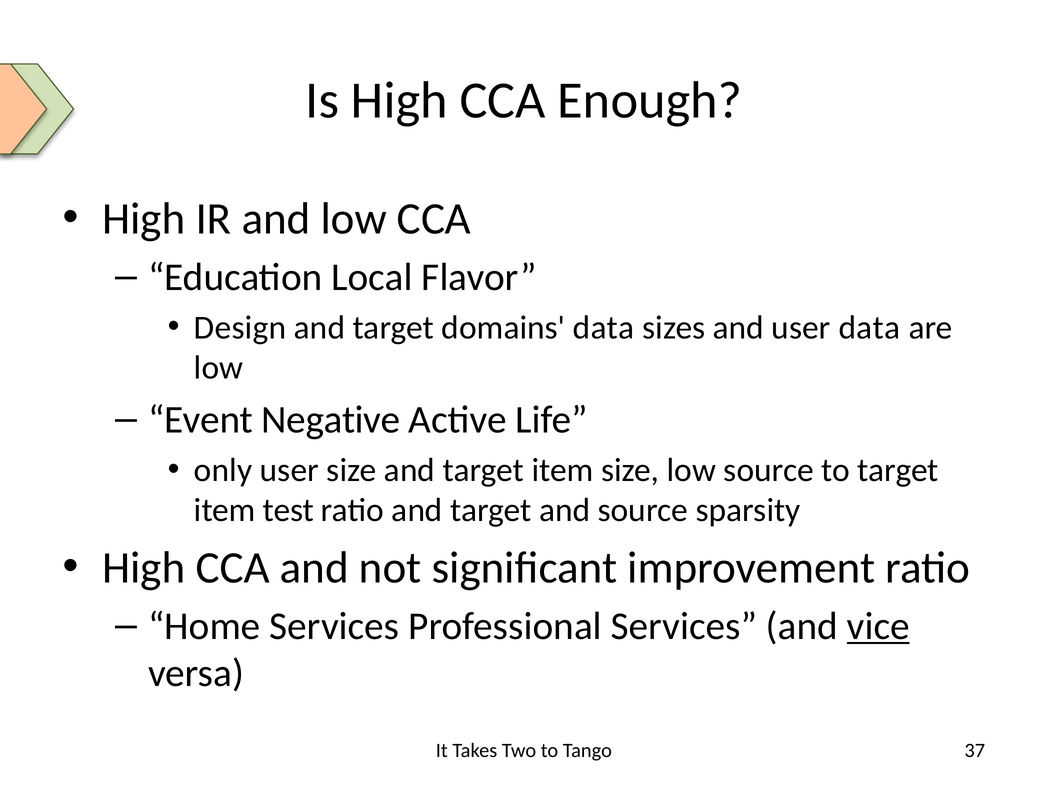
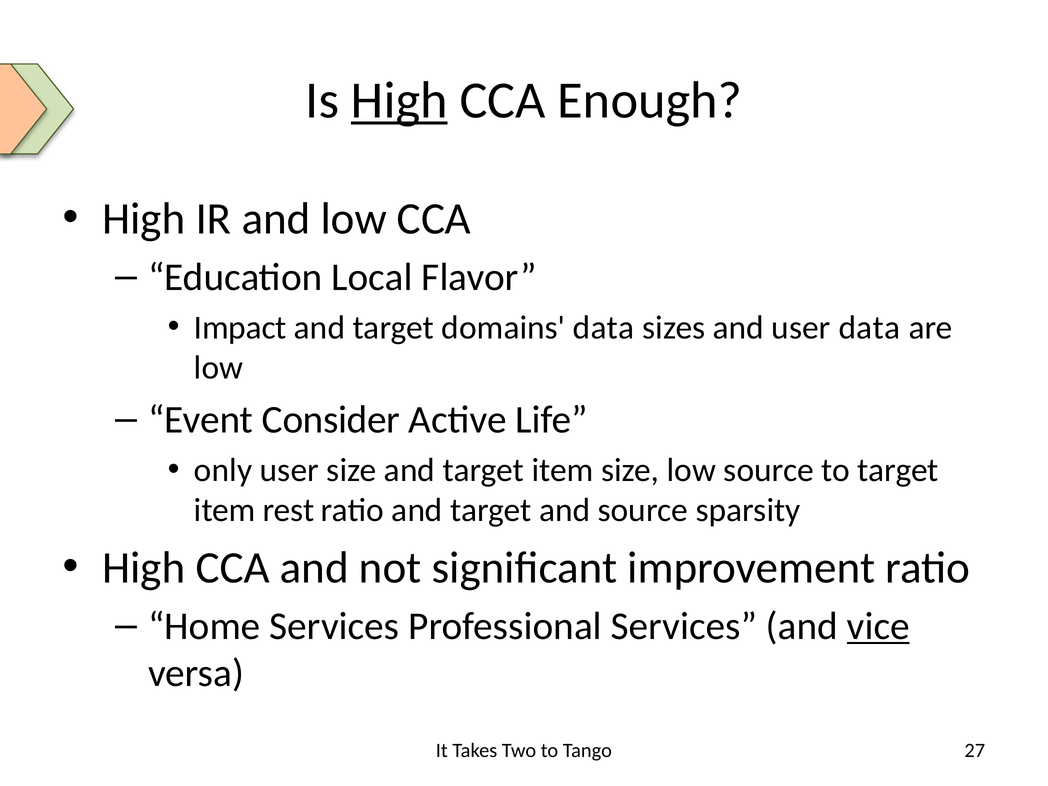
High underline: none -> present (399, 101)
Design: Design -> Impact (240, 328)
Negative: Negative -> Consider (331, 420)
test: test -> rest (288, 510)
37: 37 -> 27 (975, 751)
